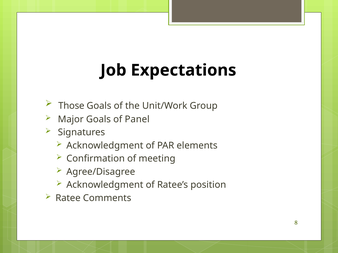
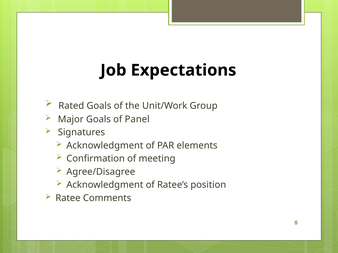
Those: Those -> Rated (71, 106)
